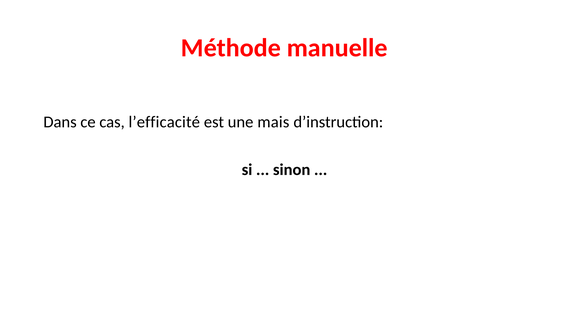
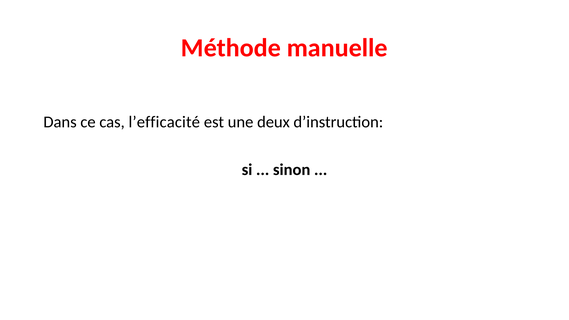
mais: mais -> deux (273, 122)
